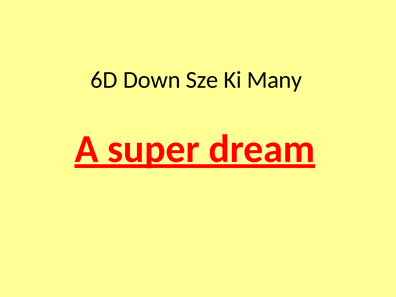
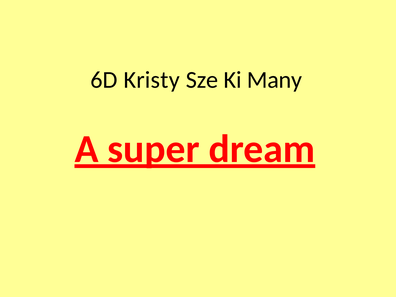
Down: Down -> Kristy (152, 80)
